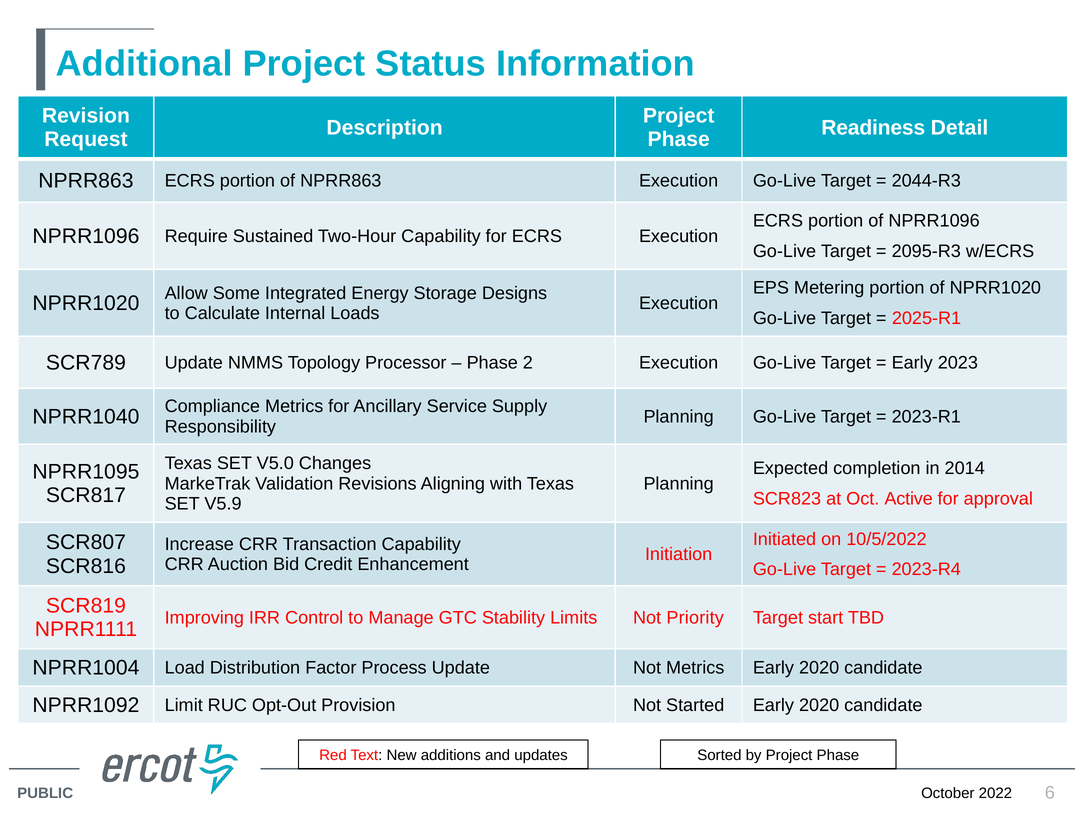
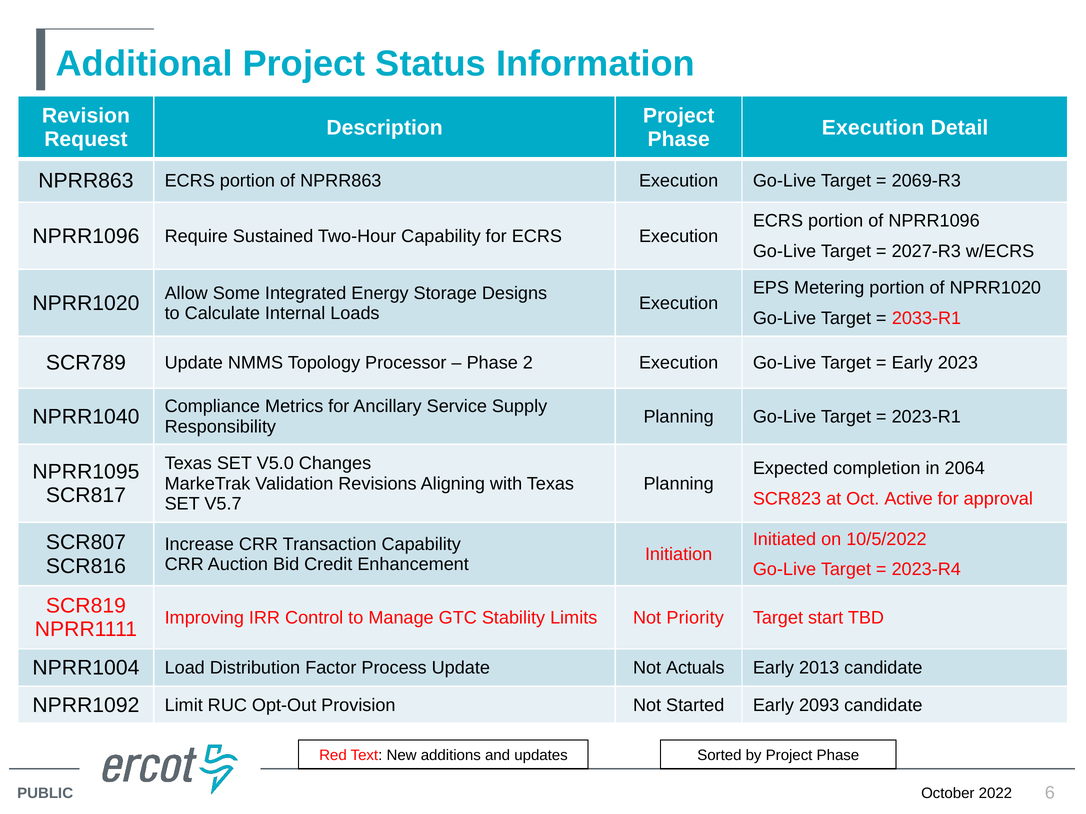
Readiness: Readiness -> Execution (873, 128)
2044-R3: 2044-R3 -> 2069-R3 (926, 181)
2095-R3: 2095-R3 -> 2027-R3 (926, 252)
2025-R1: 2025-R1 -> 2033-R1 (927, 319)
2014: 2014 -> 2064 (965, 469)
V5.9: V5.9 -> V5.7 (223, 504)
Not Metrics: Metrics -> Actuals (695, 668)
2020: 2020 -> 2013 (819, 668)
Started Early 2020: 2020 -> 2093 (819, 705)
